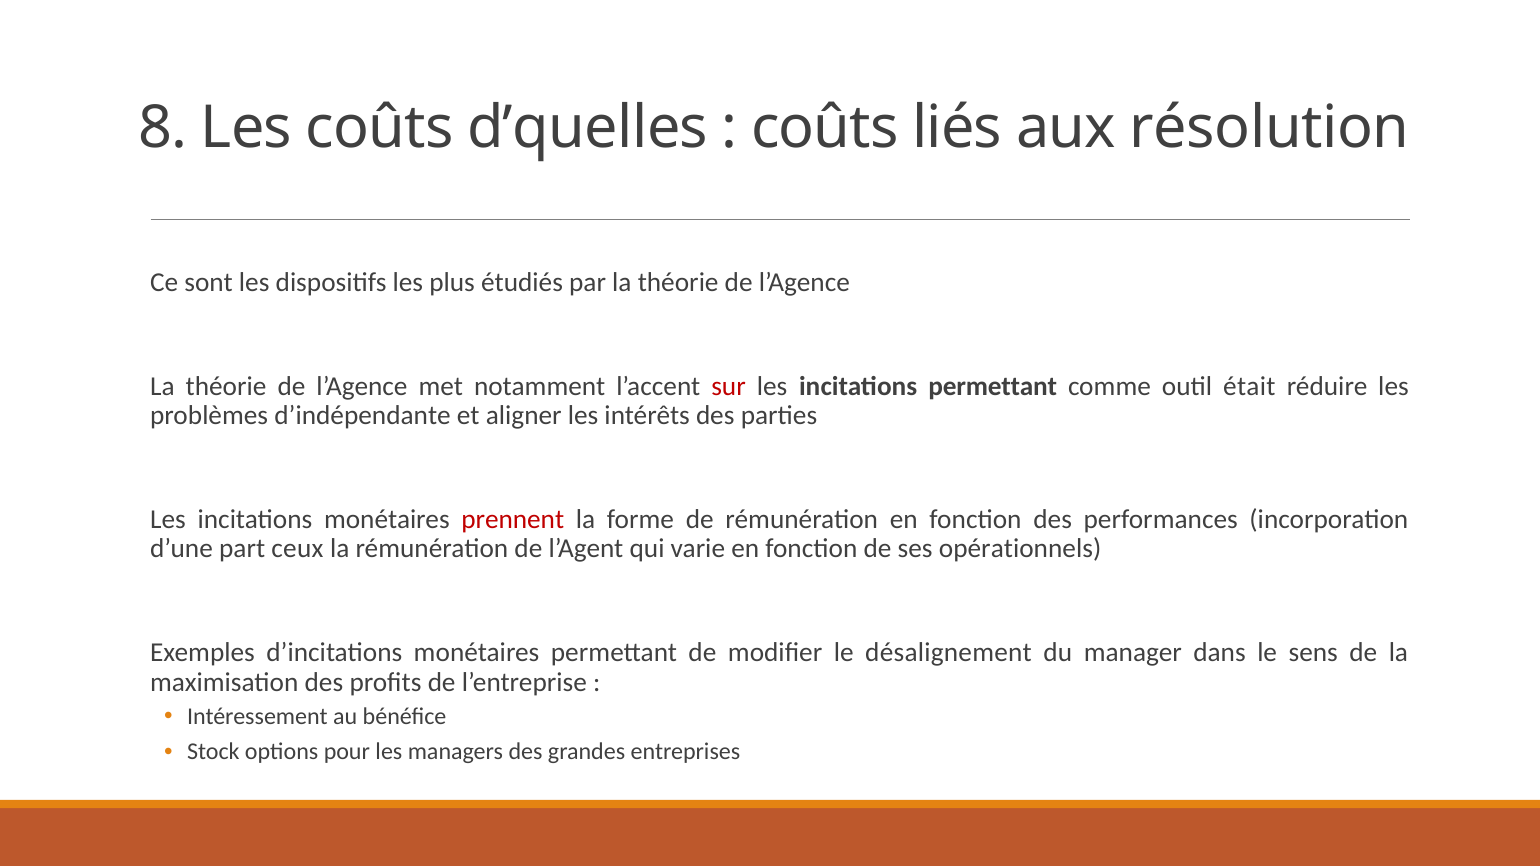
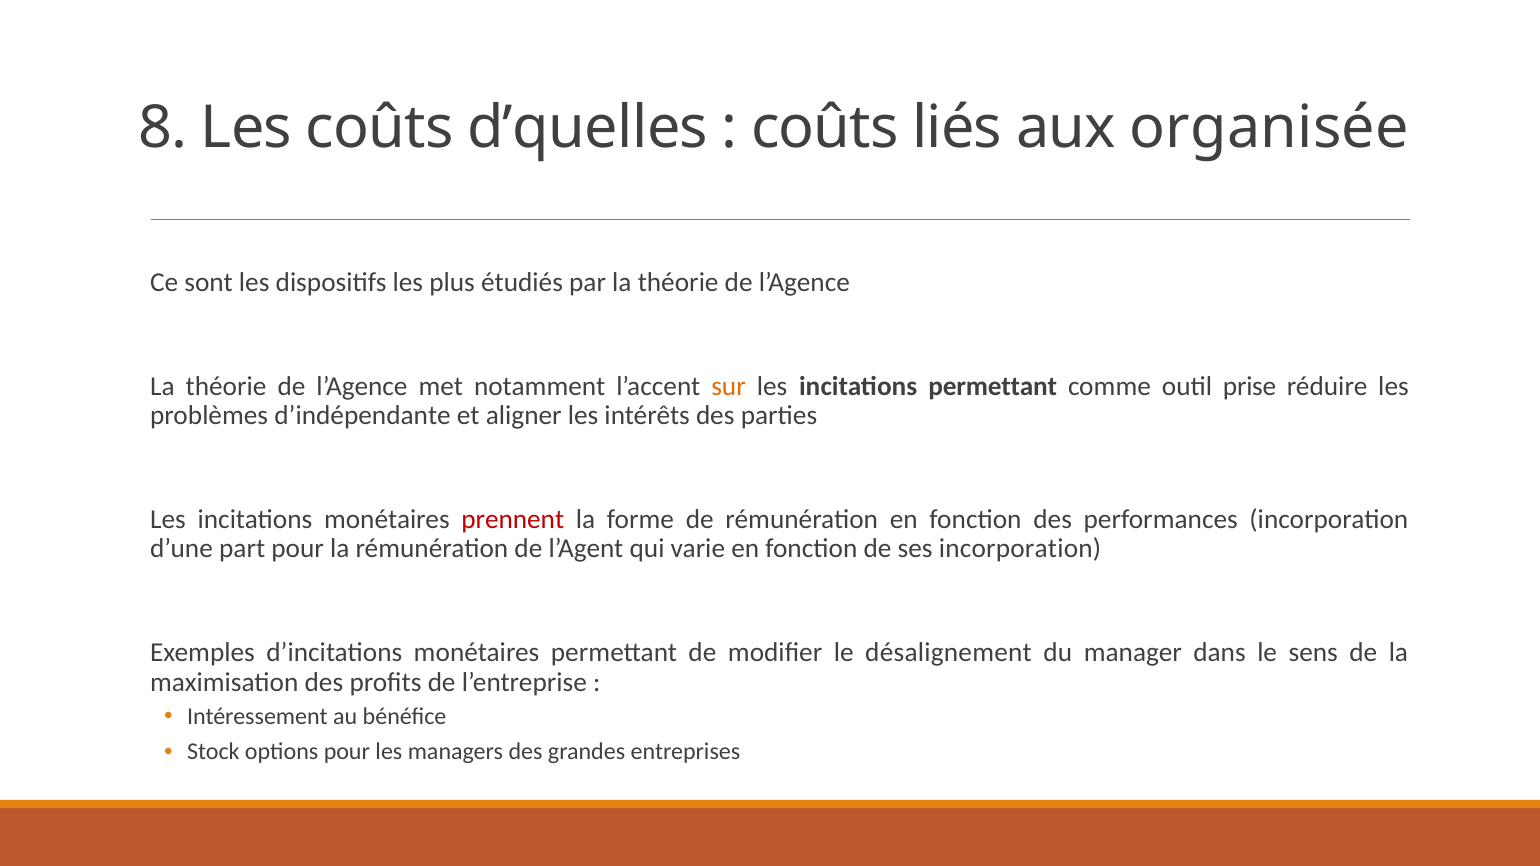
résolution: résolution -> organisée (1269, 128)
sur colour: red -> orange (729, 386)
était: était -> prise (1250, 386)
part ceux: ceux -> pour (298, 549)
ses opérationnels: opérationnels -> incorporation (1020, 549)
